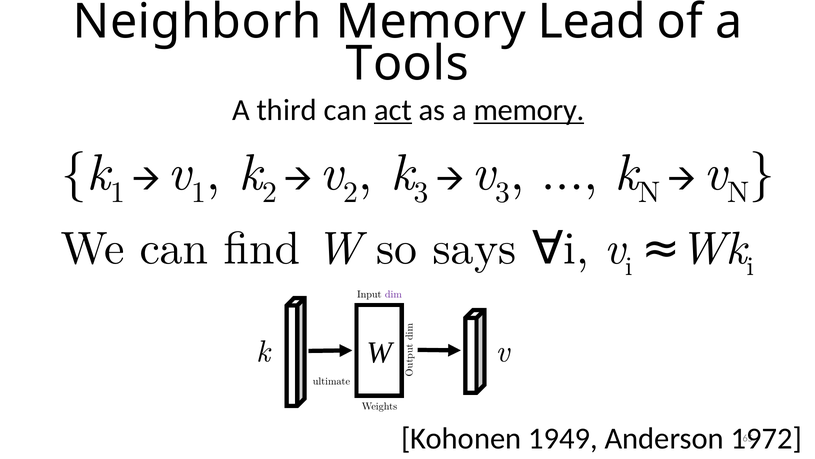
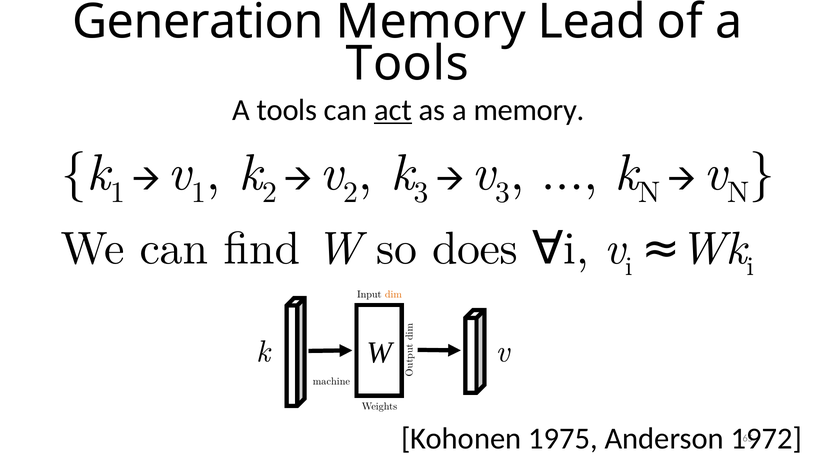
Neighborh: Neighborh -> Generation (198, 22)
third: third -> tools (287, 110)
memory underline: present -> none (529, 110)
says: says -> does (475, 248)
dim colour: purple -> orange (393, 294)
ultimate: ultimate -> machine (331, 381)
1949: 1949 -> 1975 (563, 438)
